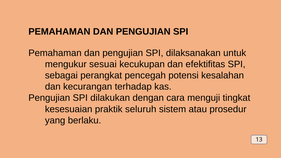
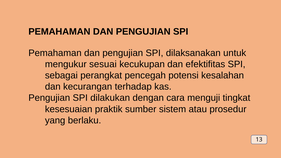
seluruh: seluruh -> sumber (141, 109)
